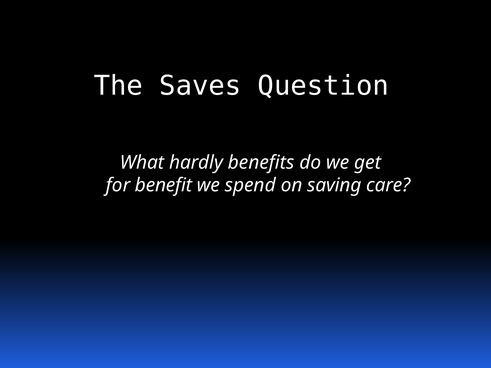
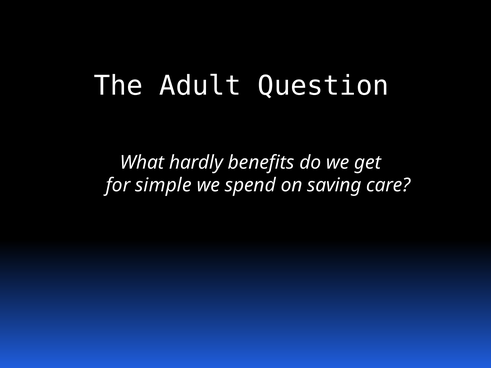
Saves: Saves -> Adult (200, 86)
benefit: benefit -> simple (163, 185)
